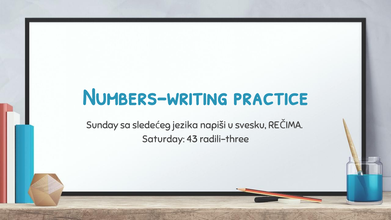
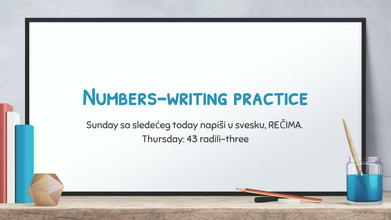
jezika: jezika -> today (185, 125)
Saturday: Saturday -> Thursday (163, 139)
